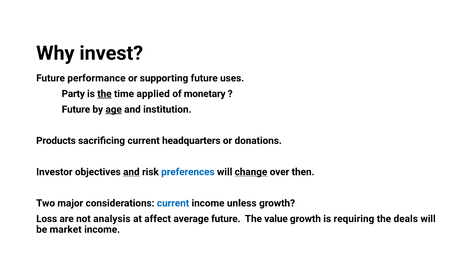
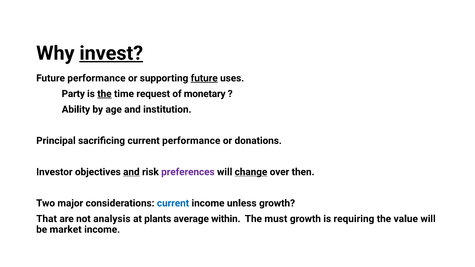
invest underline: none -> present (111, 53)
future underline: none -> present (204, 78)
applied: applied -> request (153, 94)
Future: Future -> Ability (76, 109)
age underline: present -> none (114, 109)
Products: Products -> Principal (56, 141)
current headquarters: headquarters -> performance (191, 141)
preferences colour: blue -> purple (188, 172)
Loss: Loss -> That (47, 219)
affect: affect -> plants (158, 219)
average future: future -> within (226, 219)
value: value -> must (276, 219)
deals: deals -> value (406, 219)
